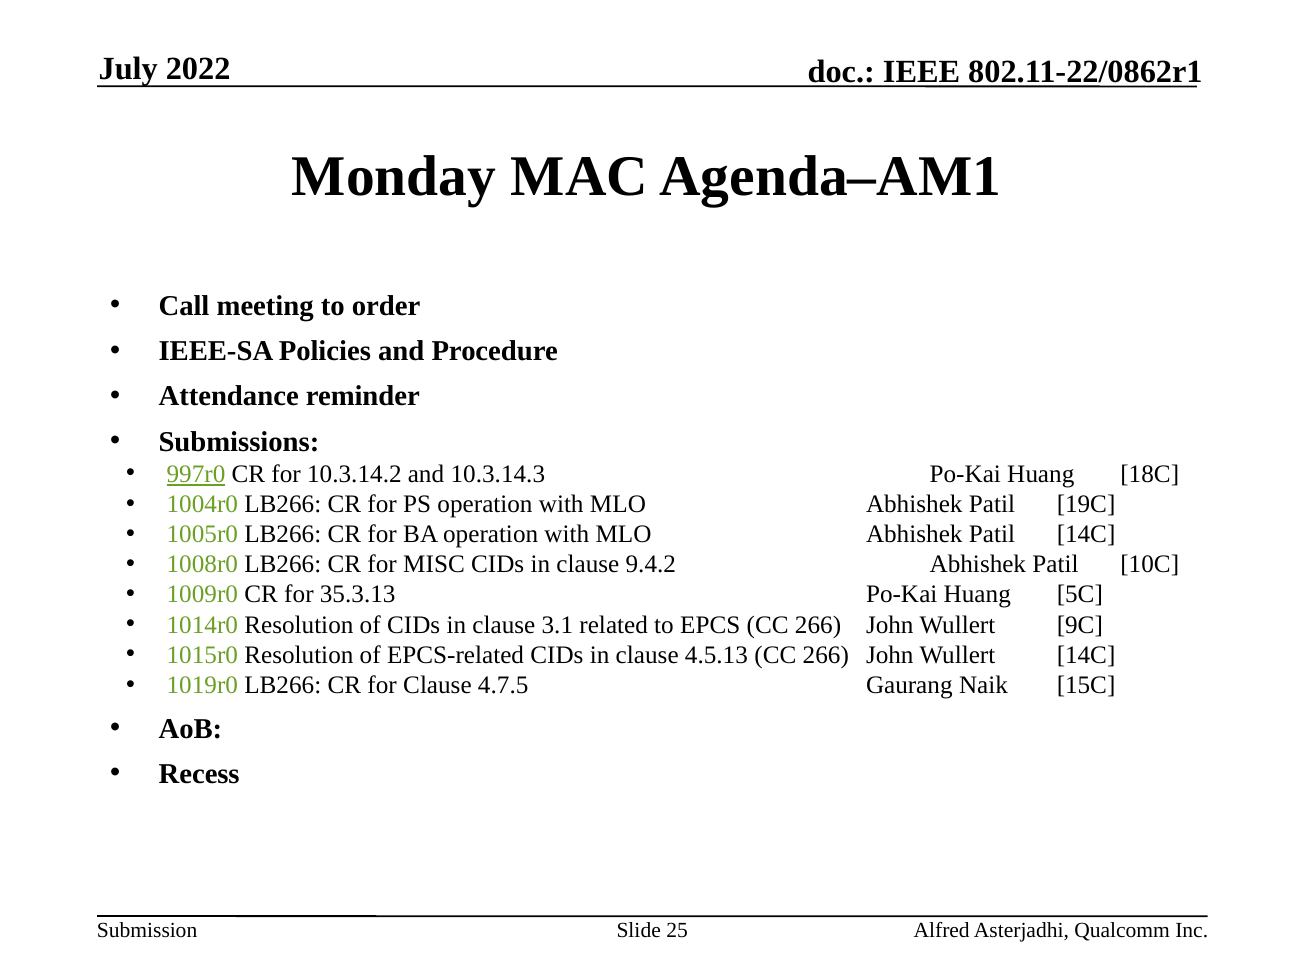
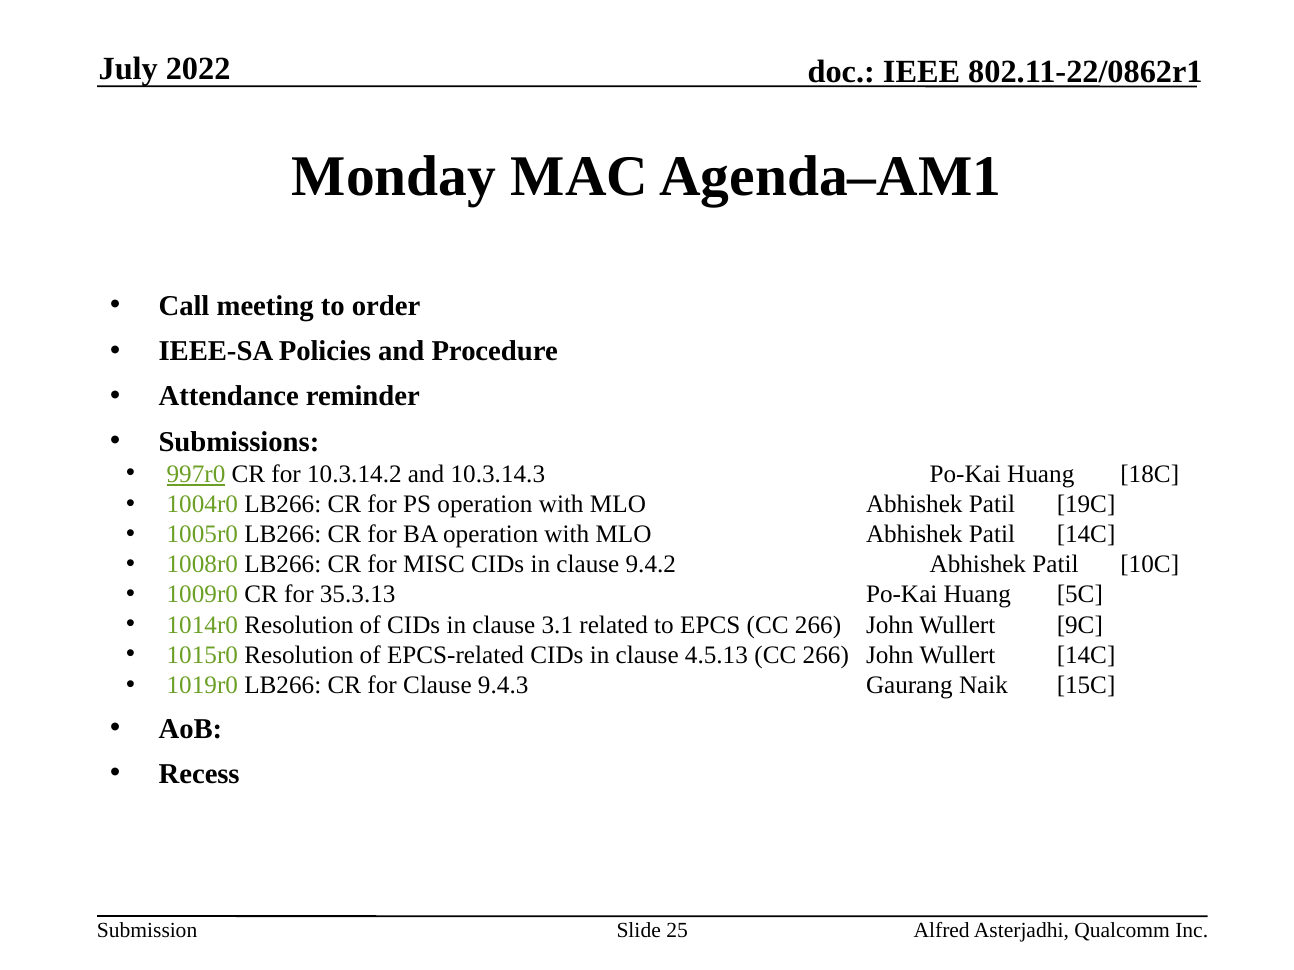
4.7.5: 4.7.5 -> 9.4.3 (503, 686)
